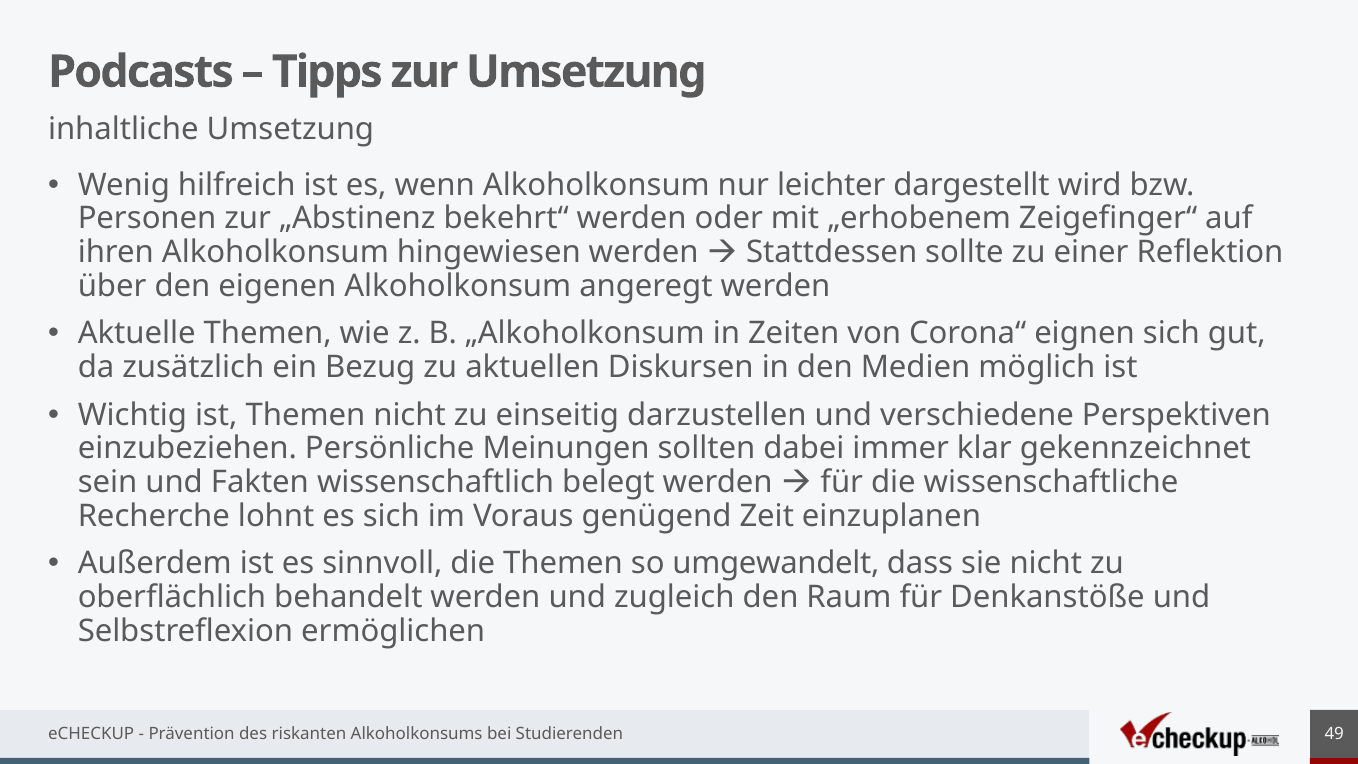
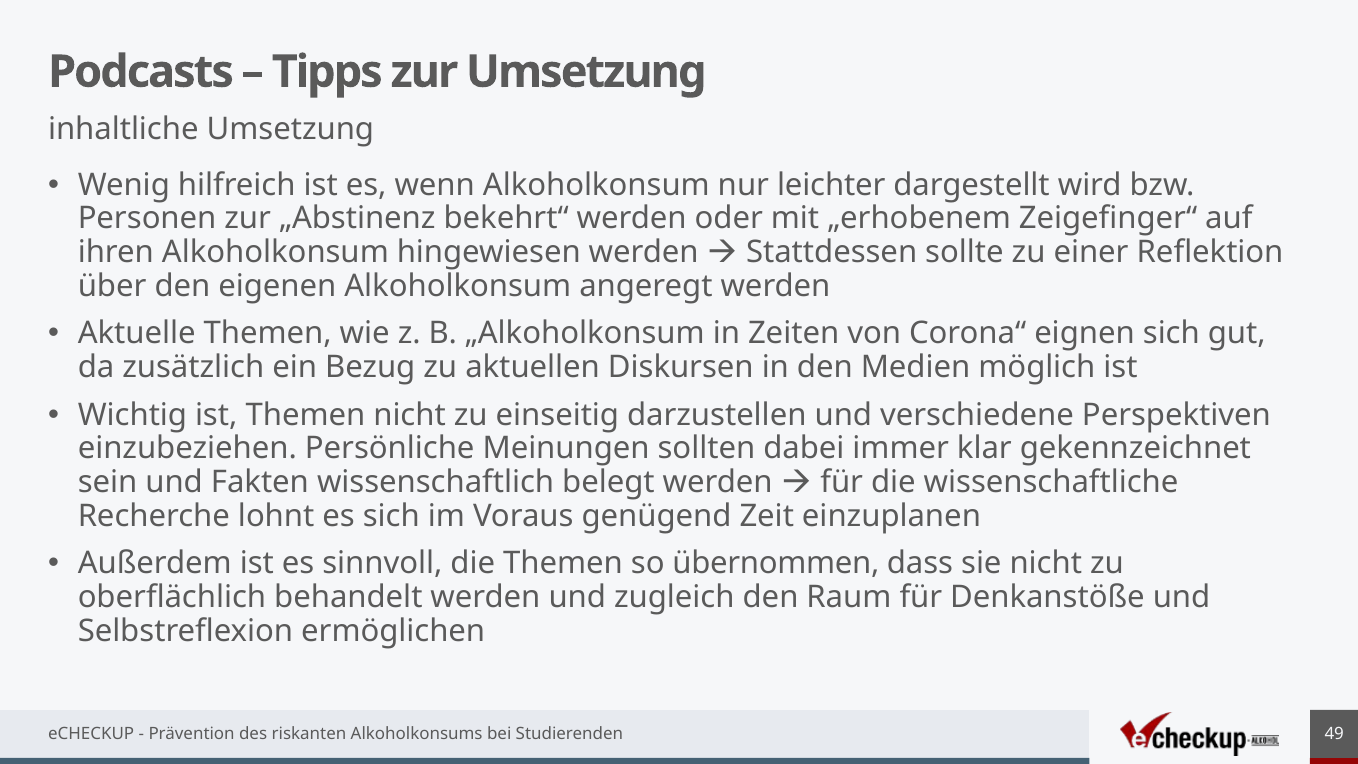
umgewandelt: umgewandelt -> übernommen (776, 563)
